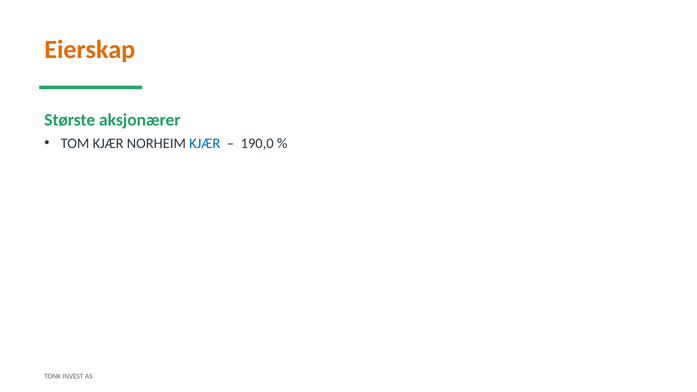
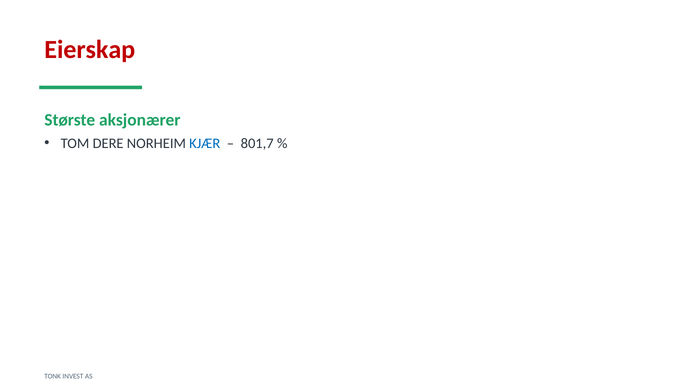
Eierskap colour: orange -> red (90, 50)
TOM KJÆR: KJÆR -> DERE (108, 143)
190,0: 190,0 -> 801,7 (257, 143)
